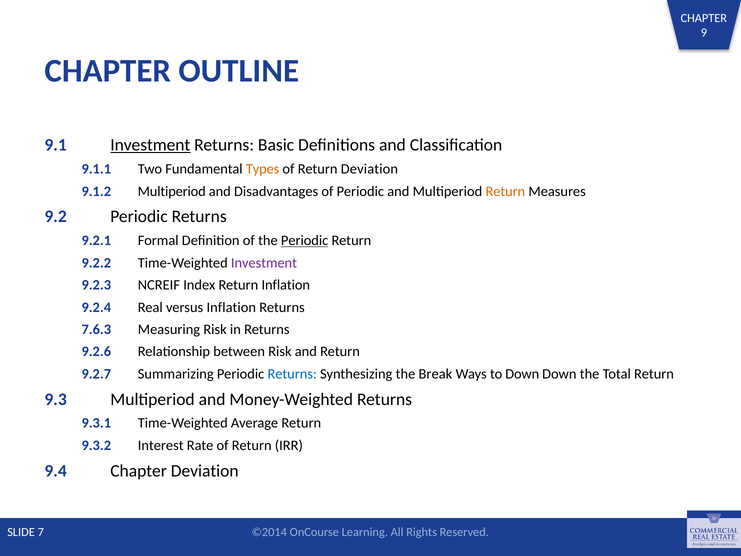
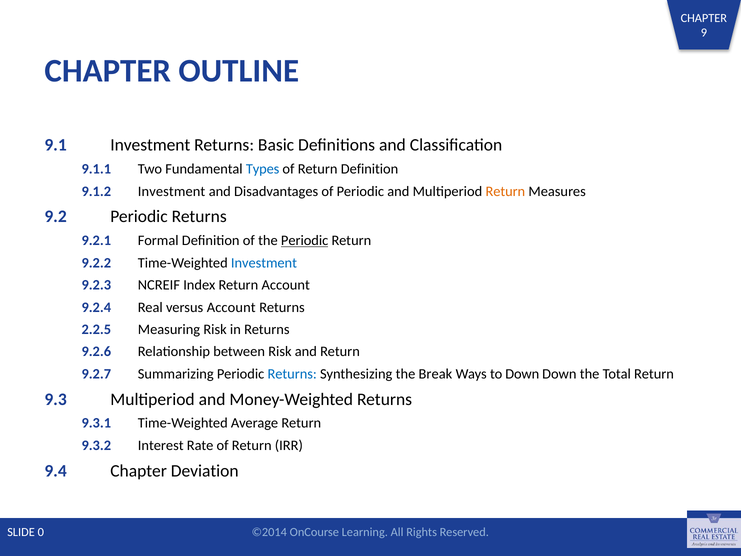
Investment underline: present -> none (150, 145)
Types colour: orange -> blue (263, 169)
Return Deviation: Deviation -> Definition (370, 169)
9.1.2 Multiperiod: Multiperiod -> Investment (172, 191)
Investment colour: purple -> blue (264, 263)
Return Inflation: Inflation -> Account (286, 285)
versus Inflation: Inflation -> Account (231, 307)
7.6.3: 7.6.3 -> 2.2.5 (96, 329)
7: 7 -> 0 (41, 532)
